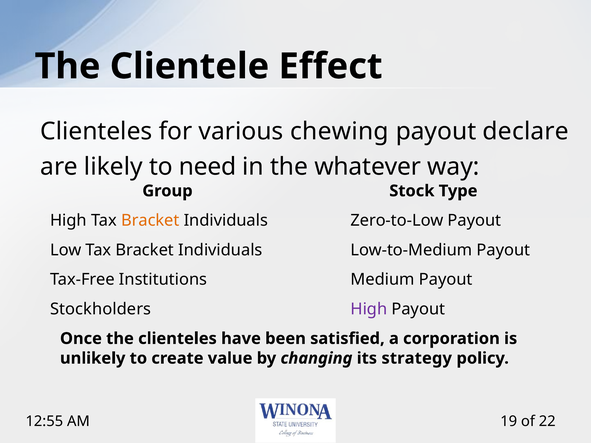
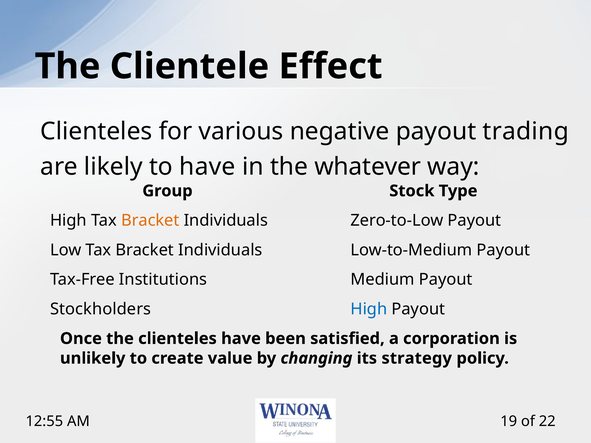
chewing: chewing -> negative (340, 132)
declare: declare -> trading (526, 132)
to need: need -> have (207, 167)
High colour: purple -> blue (369, 309)
